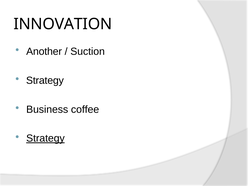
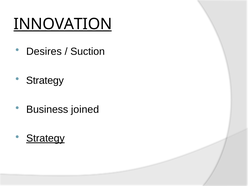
INNOVATION underline: none -> present (63, 24)
Another: Another -> Desires (44, 52)
coffee: coffee -> joined (85, 109)
